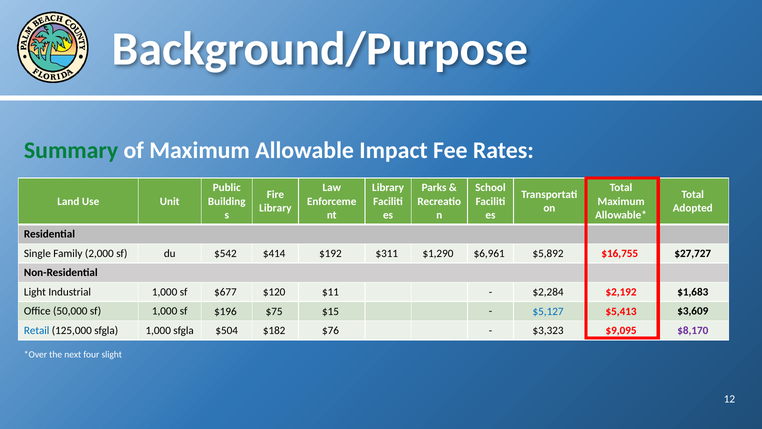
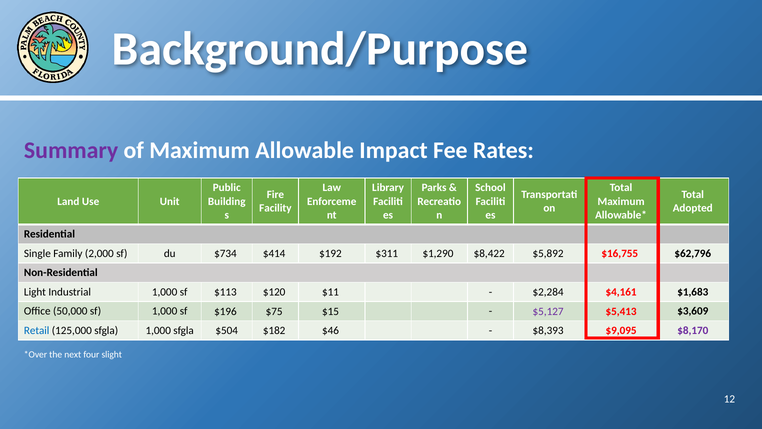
Summary colour: green -> purple (71, 150)
Library: Library -> Facility (275, 208)
$542: $542 -> $734 (225, 253)
$6,961: $6,961 -> $8,422 (489, 253)
$27,727: $27,727 -> $62,796 (693, 253)
$677: $677 -> $113 (225, 292)
$2,192: $2,192 -> $4,161 (621, 292)
$5,127 colour: blue -> purple (548, 311)
$76: $76 -> $46 (330, 330)
$3,323: $3,323 -> $8,393 (548, 330)
